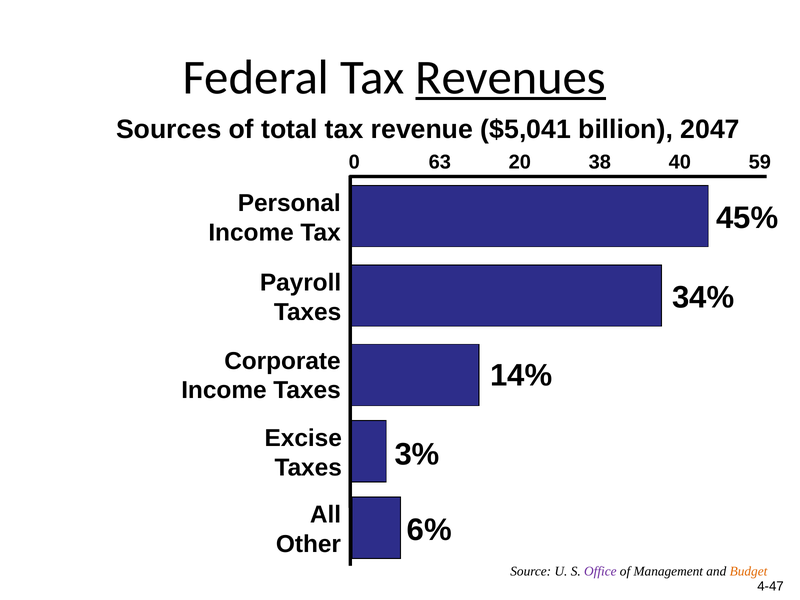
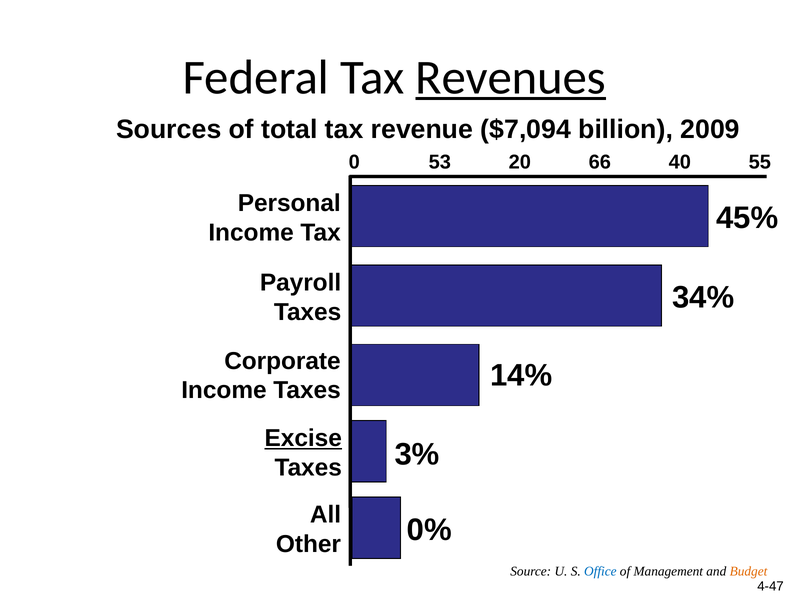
$5,041: $5,041 -> $7,094 (526, 130)
2047: 2047 -> 2009 (710, 130)
63: 63 -> 53 (440, 162)
38: 38 -> 66 (600, 162)
59: 59 -> 55 (760, 162)
Excise underline: none -> present (303, 438)
6%: 6% -> 0% (429, 530)
Office colour: purple -> blue (600, 572)
